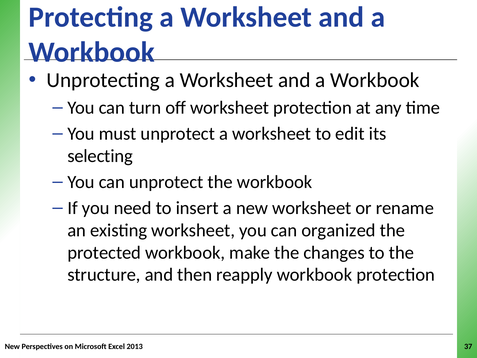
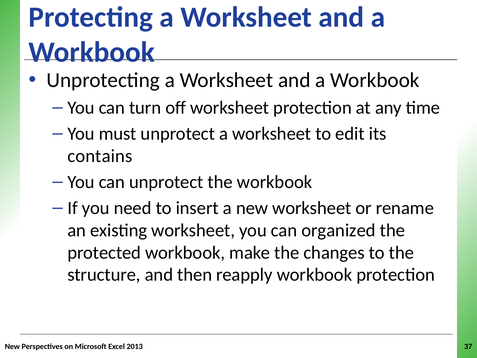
selecting: selecting -> contains (100, 156)
